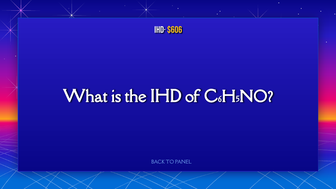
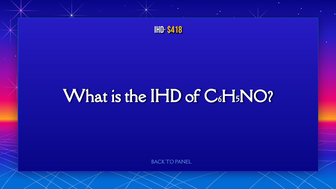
$606: $606 -> $418 (175, 30)
